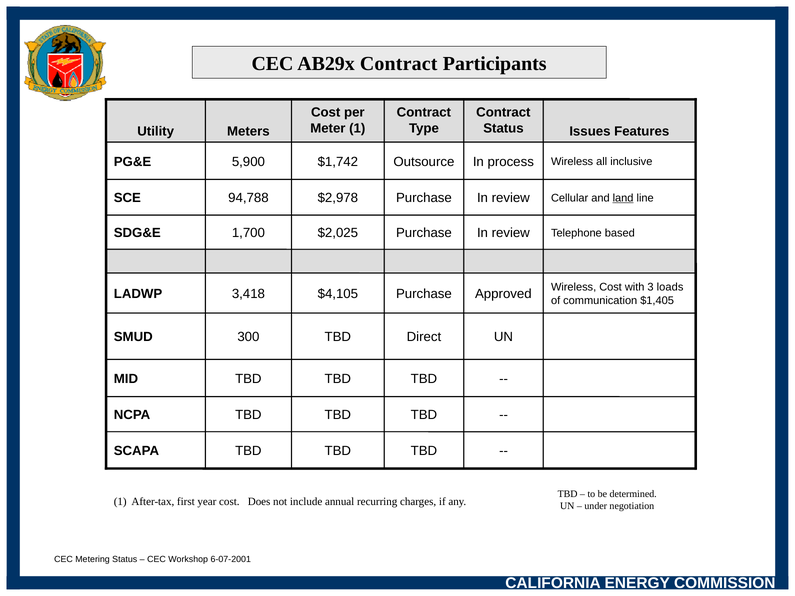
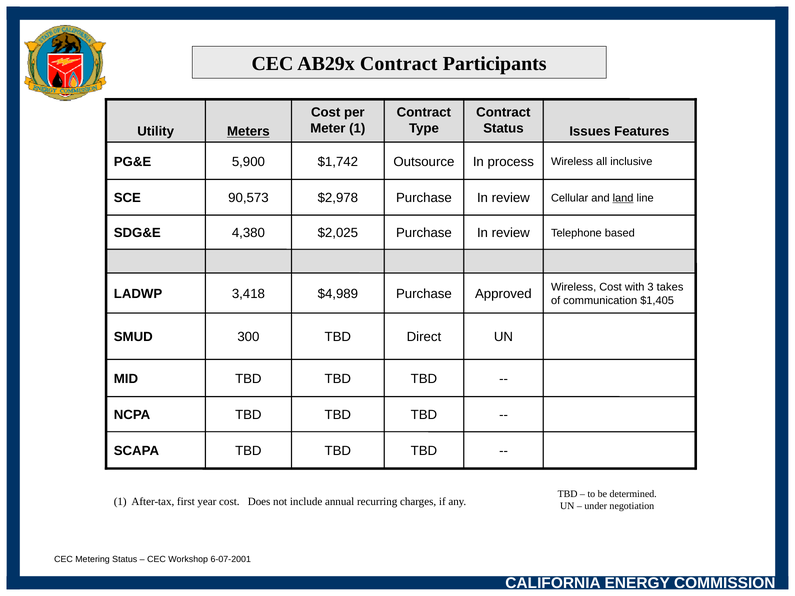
Meters underline: none -> present (248, 132)
94,788: 94,788 -> 90,573 (248, 198)
1,700: 1,700 -> 4,380 (248, 233)
loads: loads -> takes (670, 287)
$4,105: $4,105 -> $4,989 (338, 294)
